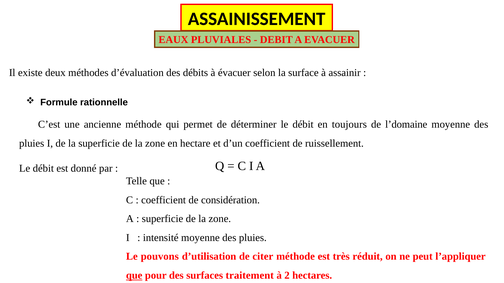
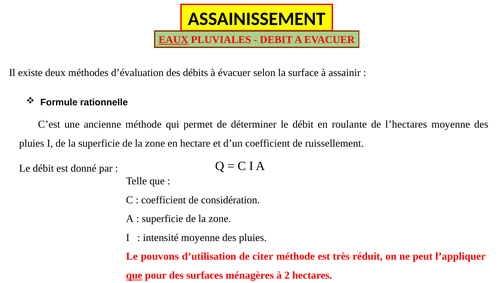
EAUX underline: none -> present (173, 40)
toujours: toujours -> roulante (349, 125)
l’domaine: l’domaine -> l’hectares (406, 125)
traitement: traitement -> ménagères (250, 276)
